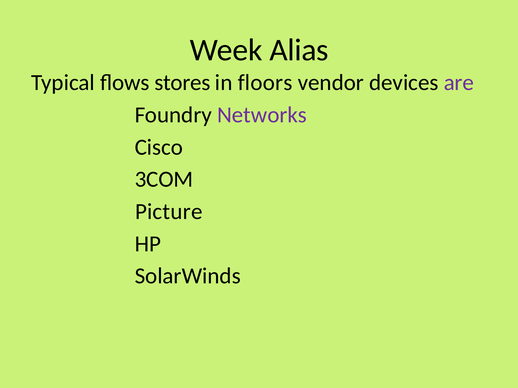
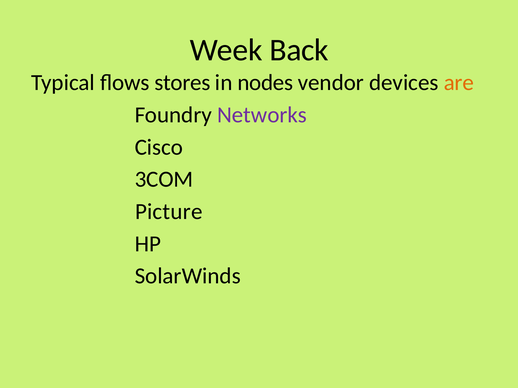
Alias: Alias -> Back (299, 50)
floors: floors -> nodes (265, 83)
are colour: purple -> orange (459, 83)
